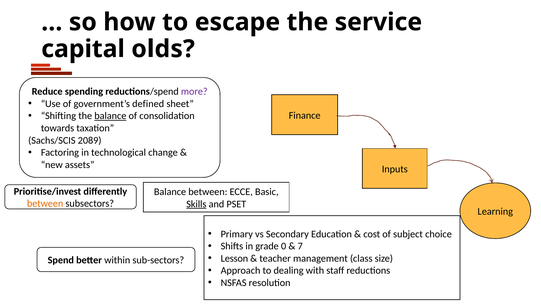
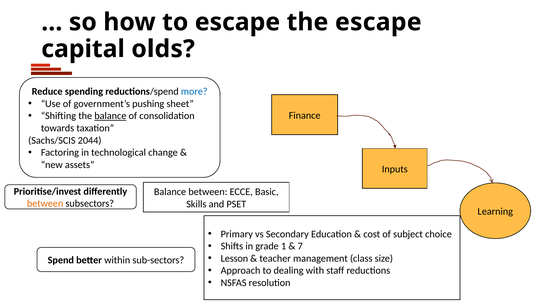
the service: service -> escape (378, 22)
more colour: purple -> blue (194, 91)
defined: defined -> pushing (148, 103)
2089: 2089 -> 2044 (90, 140)
Skills underline: present -> none (196, 204)
0: 0 -> 1 (284, 246)
